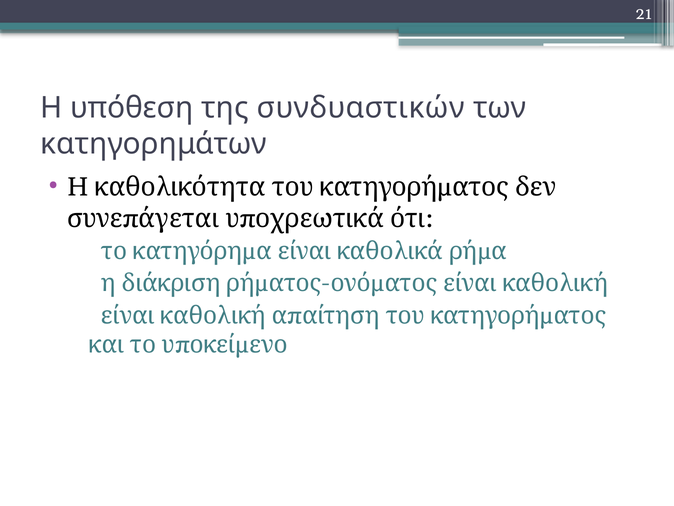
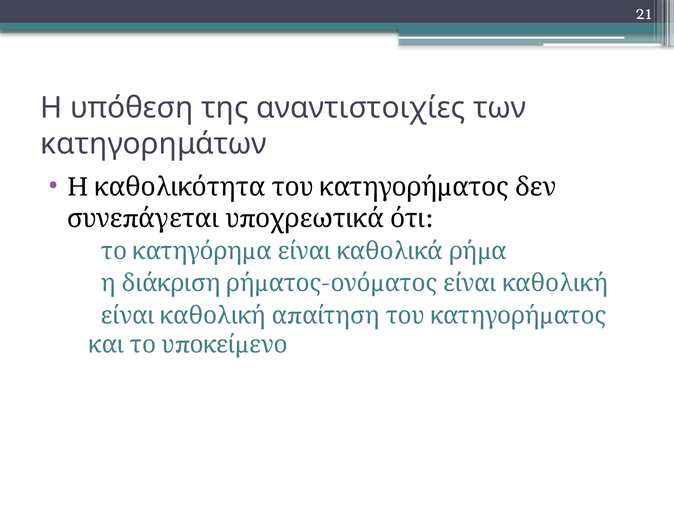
συνδυαστικών: συνδυαστικών -> αναντιστοιχίες (361, 108)
